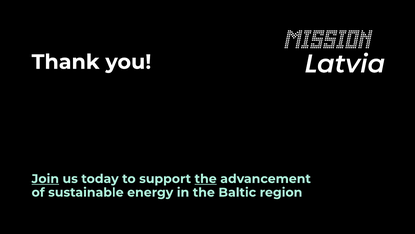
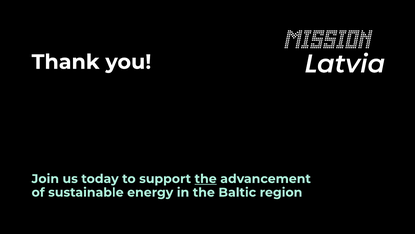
Join underline: present -> none (45, 178)
